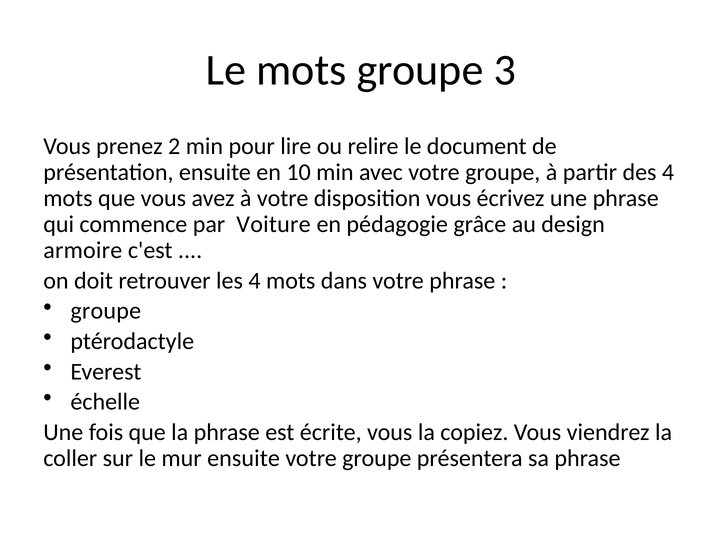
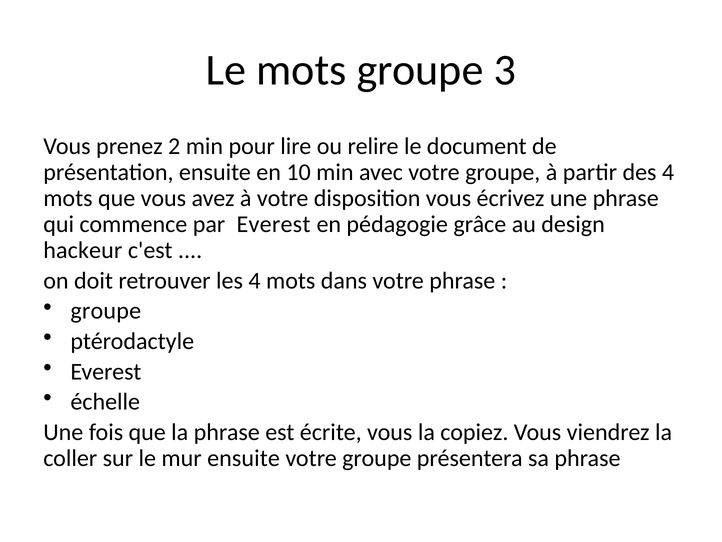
par Voiture: Voiture -> Everest (274, 224)
armoire: armoire -> hackeur (83, 250)
